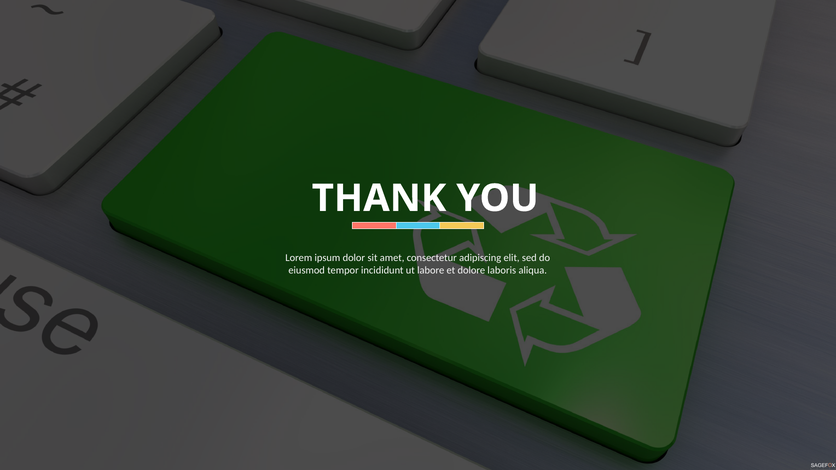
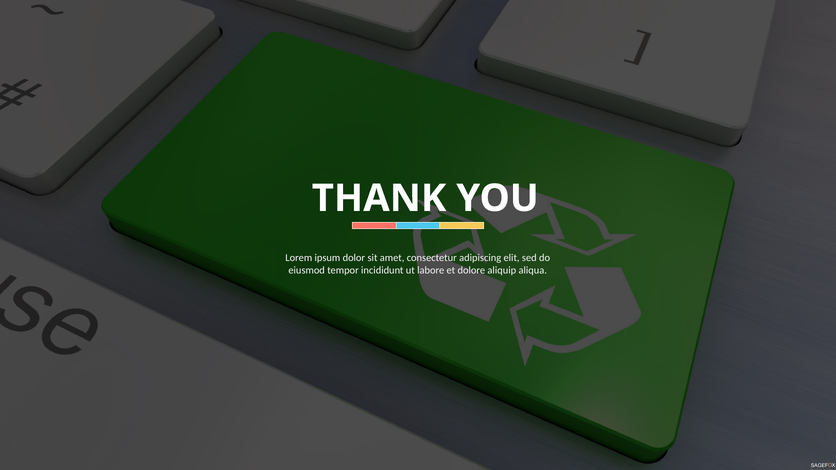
laboris: laboris -> aliquip (502, 271)
